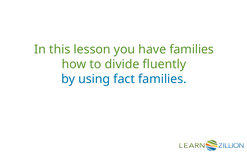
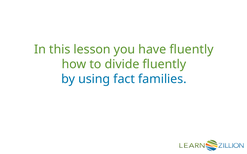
have families: families -> fluently (192, 50)
